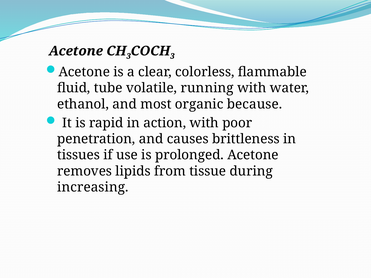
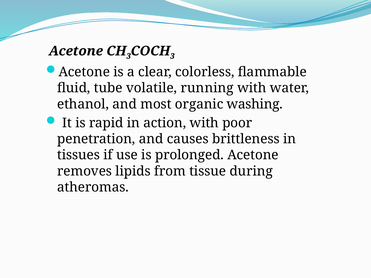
because: because -> washing (255, 104)
increasing: increasing -> atheromas (93, 187)
